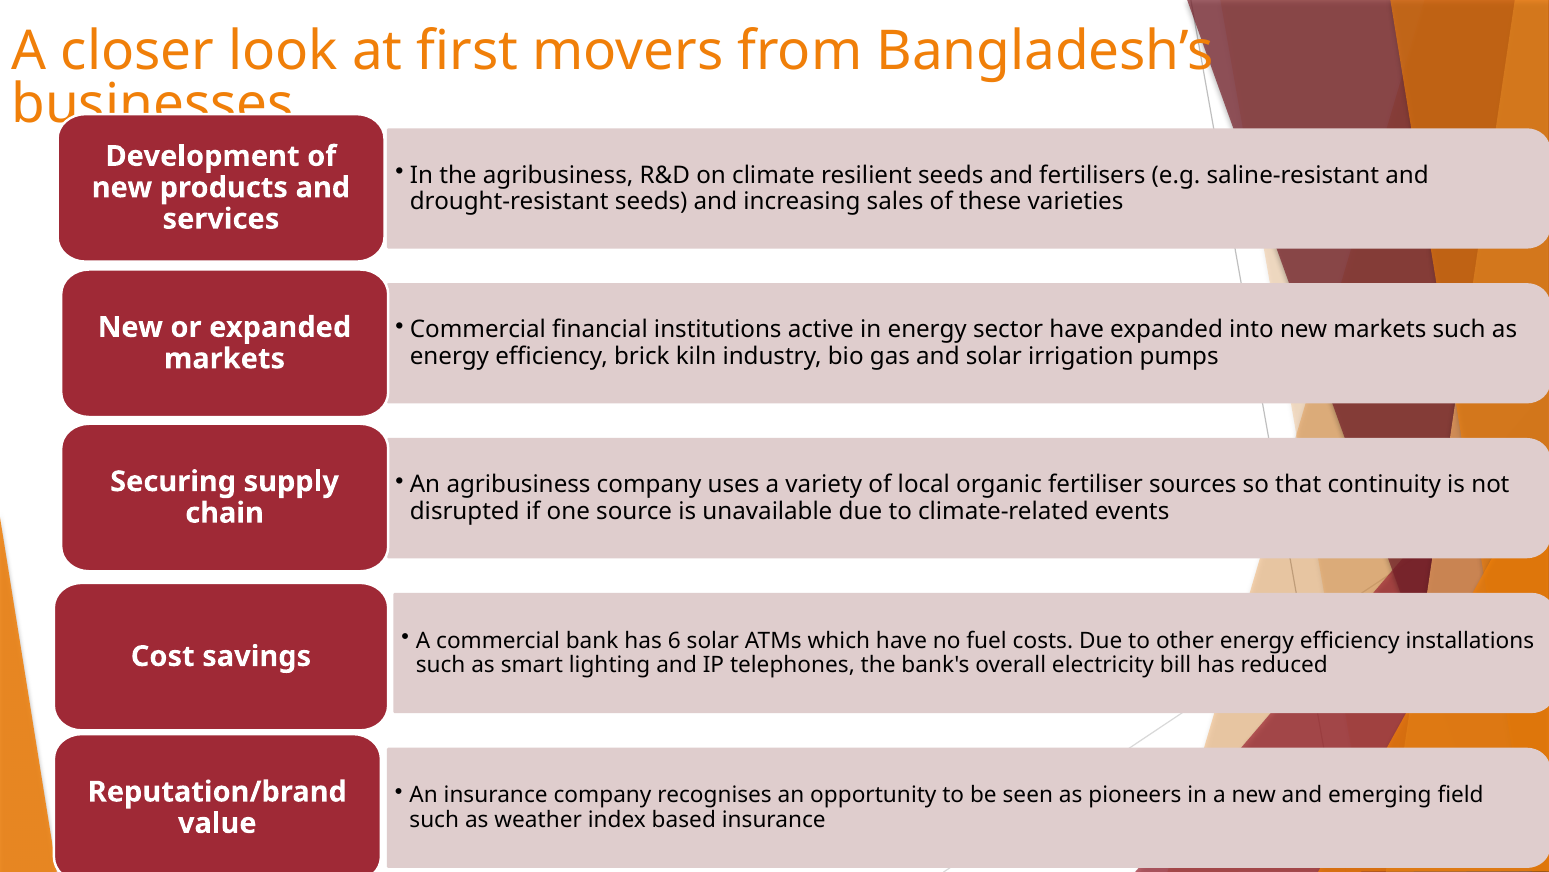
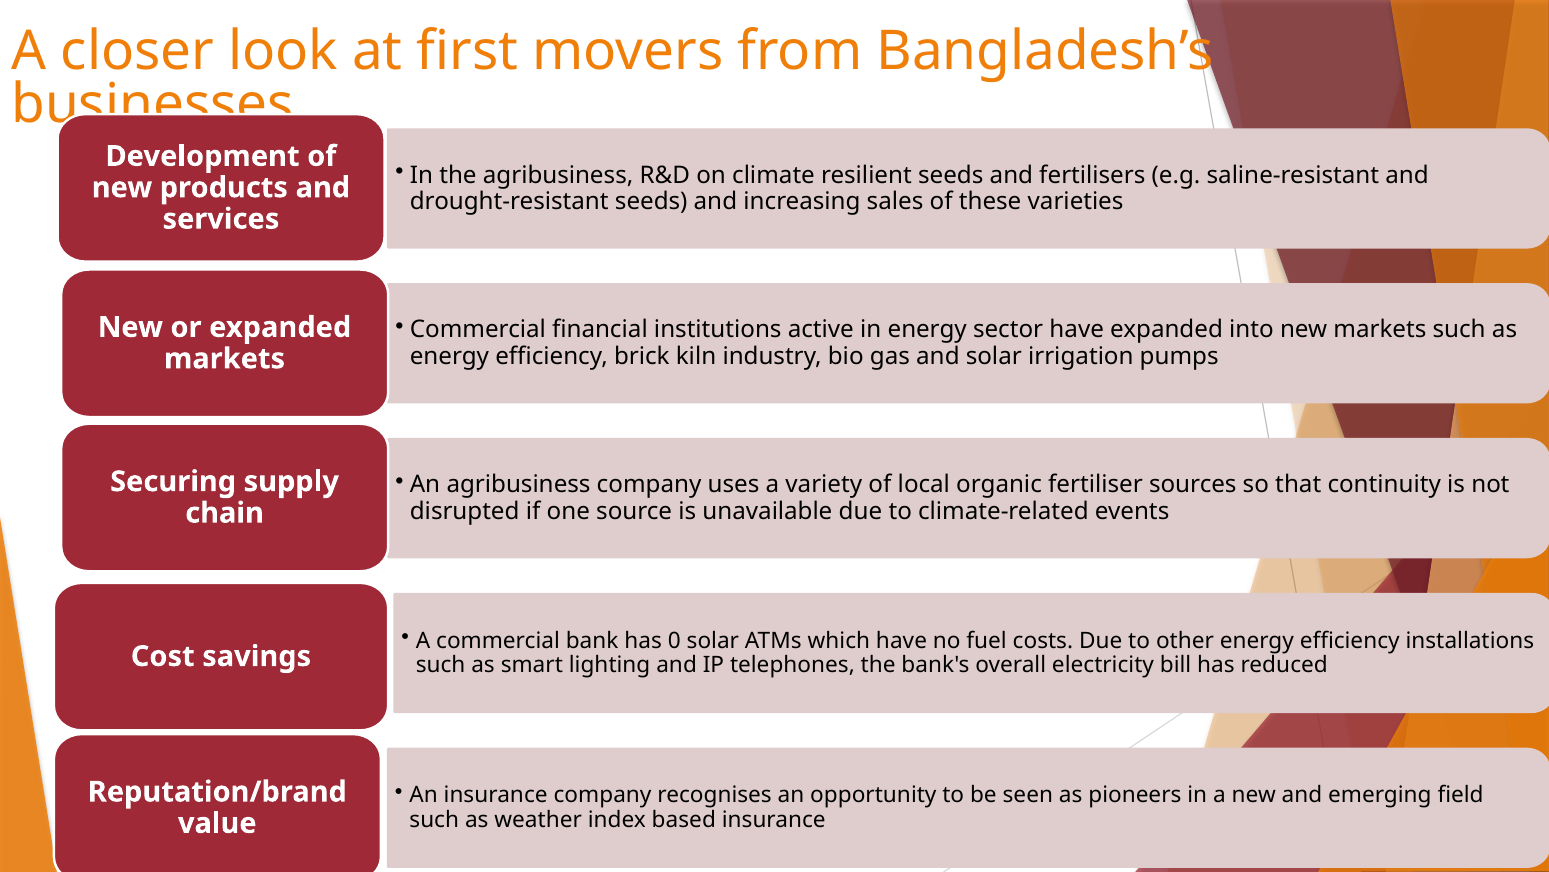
6: 6 -> 0 (674, 640)
